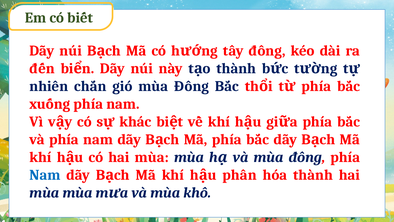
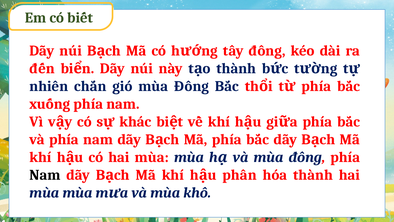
Nam colour: blue -> black (45, 175)
